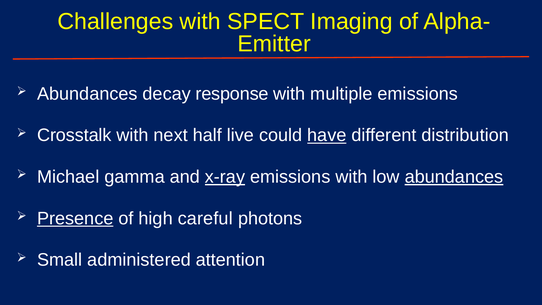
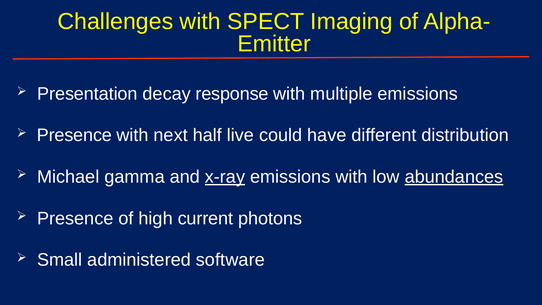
Abundances: Abundances -> Presentation (87, 94)
Crosstalk: Crosstalk -> Presence (74, 135)
have underline: present -> none (327, 135)
Presence underline: present -> none (75, 218)
careful: careful -> current (205, 218)
attention: attention -> software (230, 260)
